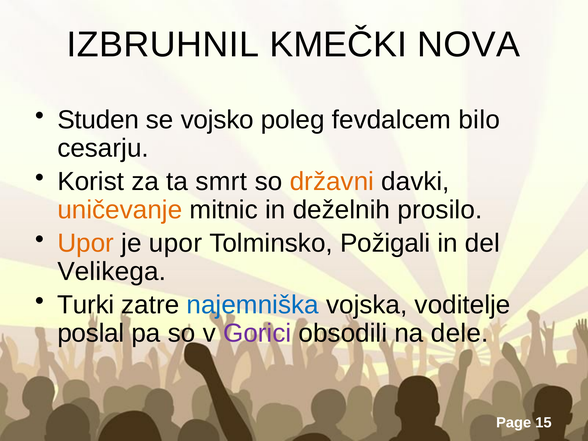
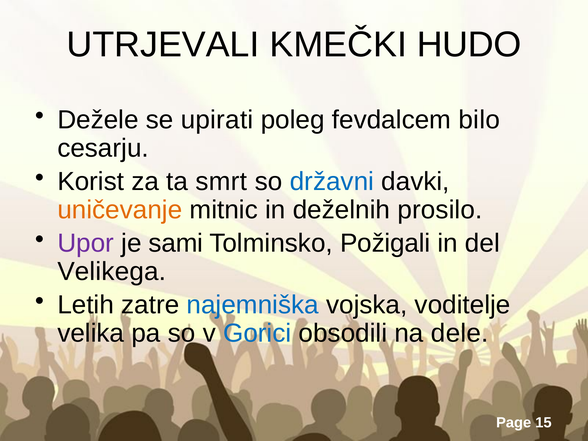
IZBRUHNIL: IZBRUHNIL -> UTRJEVALI (163, 45)
NOVA: NOVA -> HUDO (469, 45)
Studen: Studen -> Dežele (98, 120)
vojsko: vojsko -> upirati (217, 120)
državni colour: orange -> blue (332, 182)
Upor colour: orange -> purple (86, 243)
je upor: upor -> sami (176, 243)
Turki: Turki -> Letih (86, 305)
poslal: poslal -> velika (91, 333)
Gorici colour: purple -> blue (257, 333)
